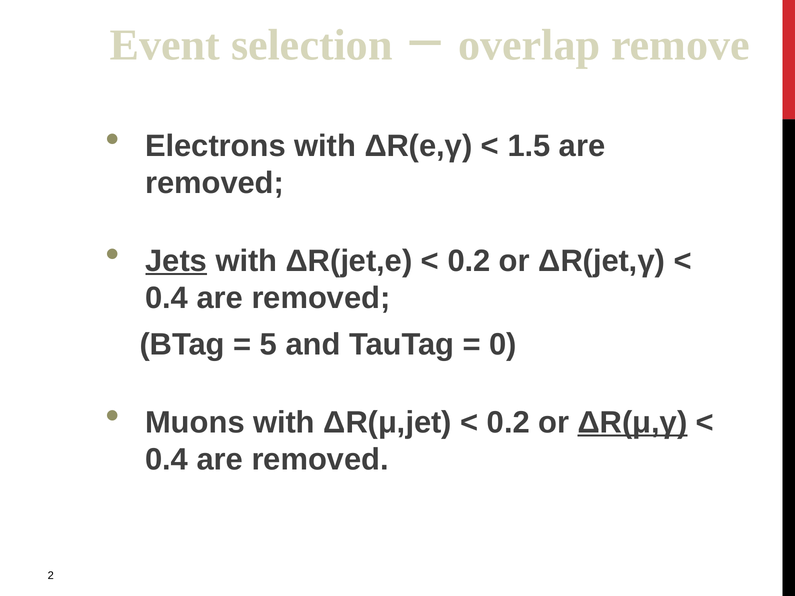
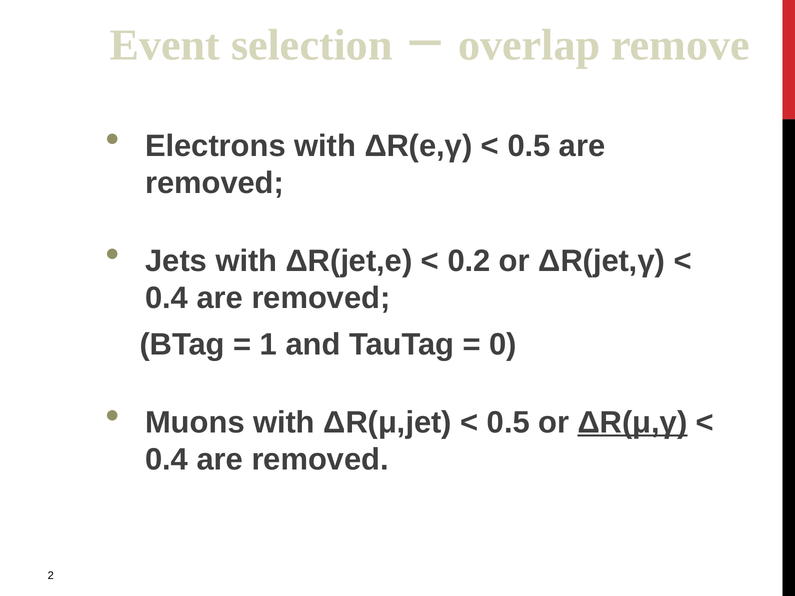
1.5: 1.5 -> 0.5 (529, 146)
Jets underline: present -> none (176, 261)
5: 5 -> 1 (269, 345)
0.2: 0.2 -> 0.5 (508, 423)
